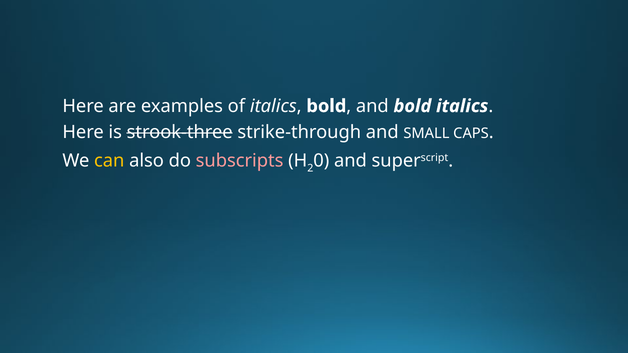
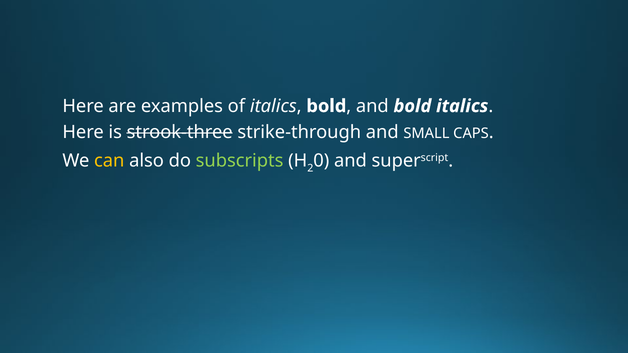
subscripts colour: pink -> light green (240, 161)
